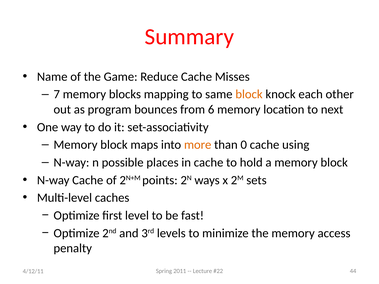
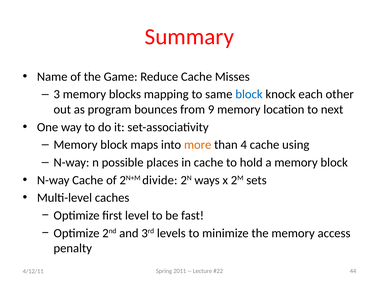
7: 7 -> 3 (57, 94)
block colour: orange -> blue (249, 94)
6: 6 -> 9 (211, 110)
0: 0 -> 4 (244, 145)
points: points -> divide (160, 180)
